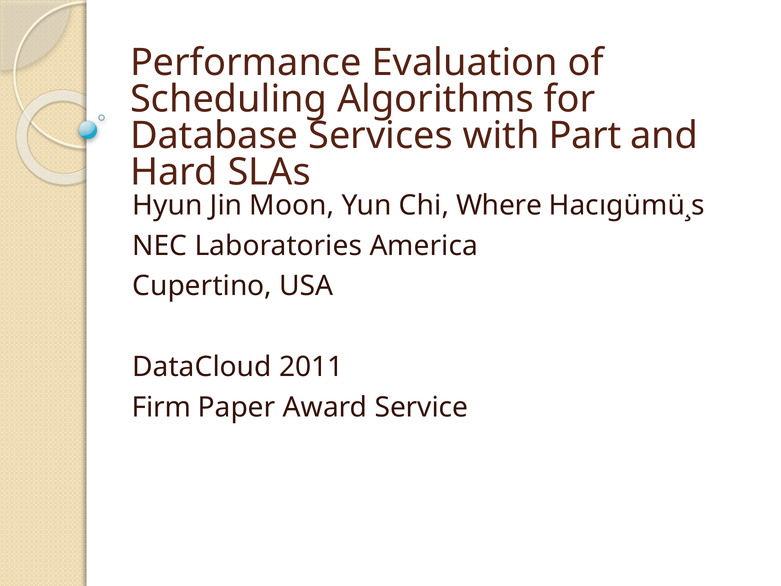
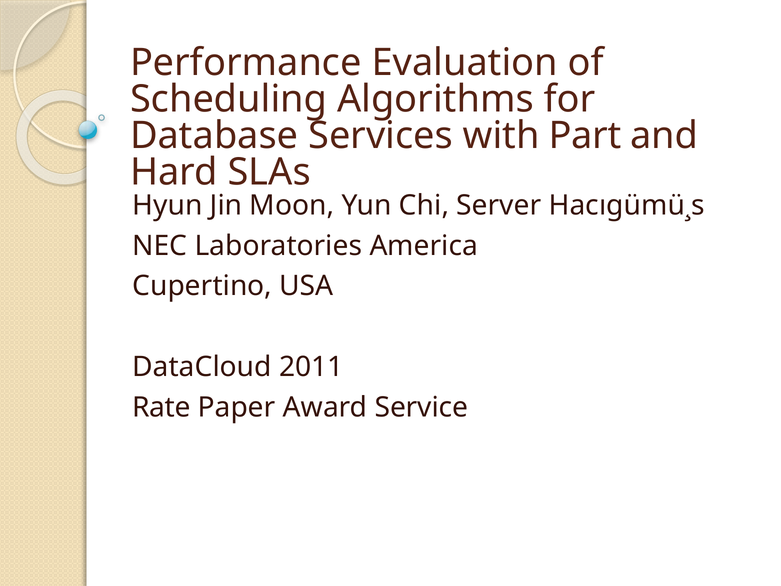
Where: Where -> Server (499, 205)
Firm: Firm -> Rate (161, 407)
